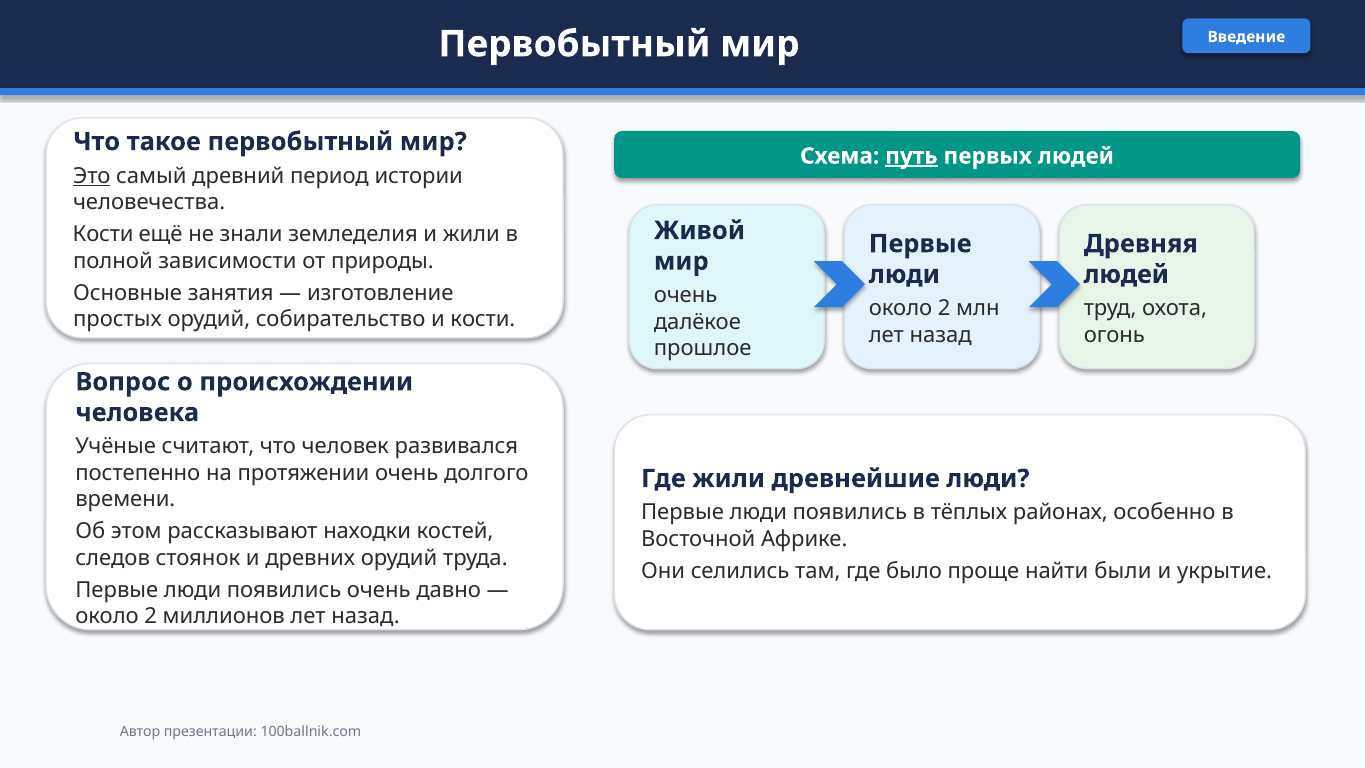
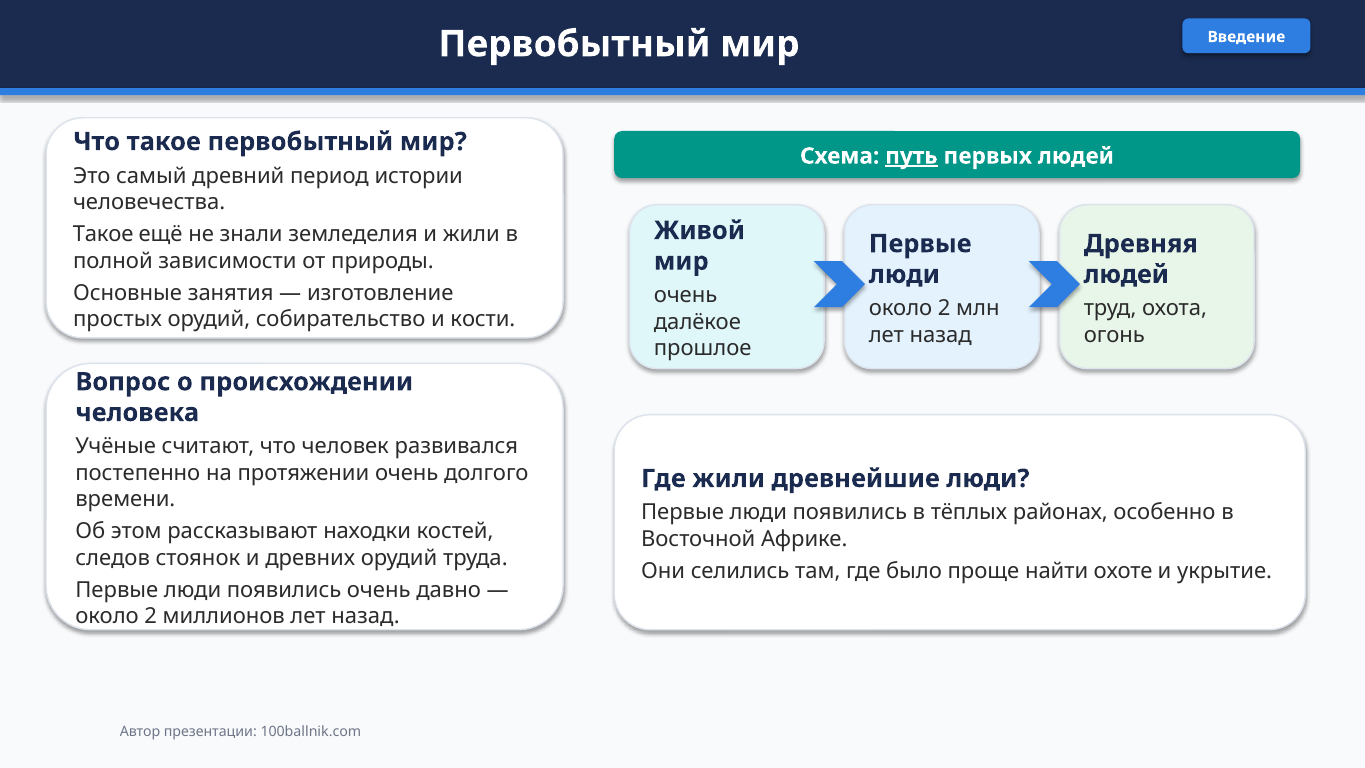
Это underline: present -> none (92, 176)
Кости: Кости -> Такое (103, 234)
были: были -> охоте (1123, 571)
